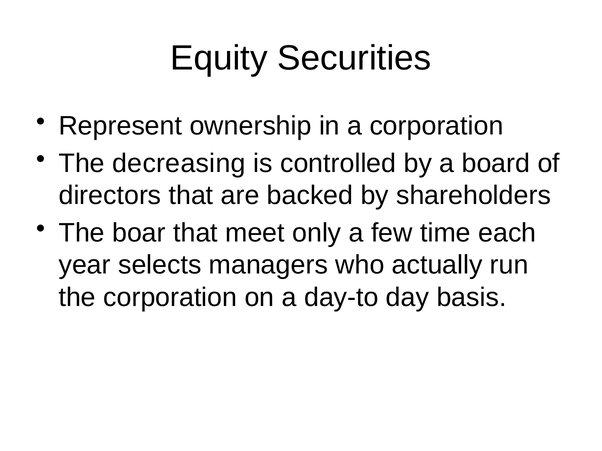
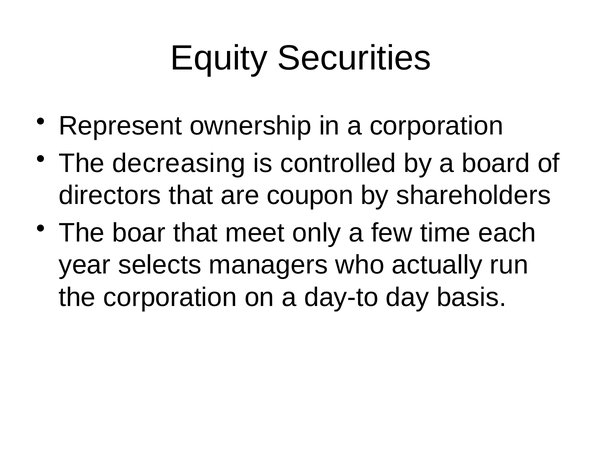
backed: backed -> coupon (310, 196)
